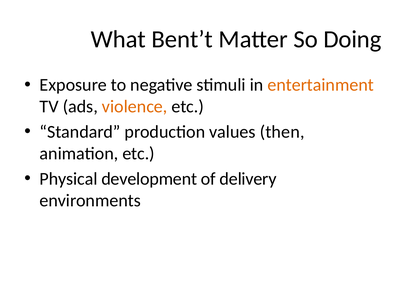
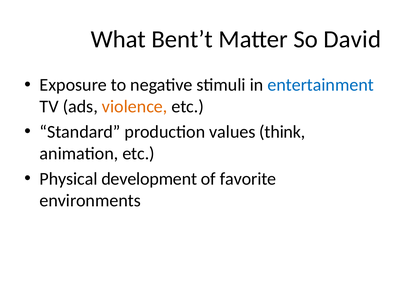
Doing: Doing -> David (352, 39)
entertainment colour: orange -> blue (321, 85)
then: then -> think (282, 132)
delivery: delivery -> favorite (248, 179)
